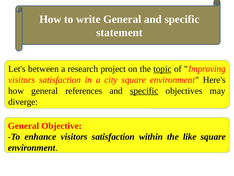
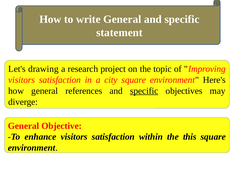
between: between -> drawing (43, 69)
topic underline: present -> none (163, 69)
like: like -> this (190, 136)
